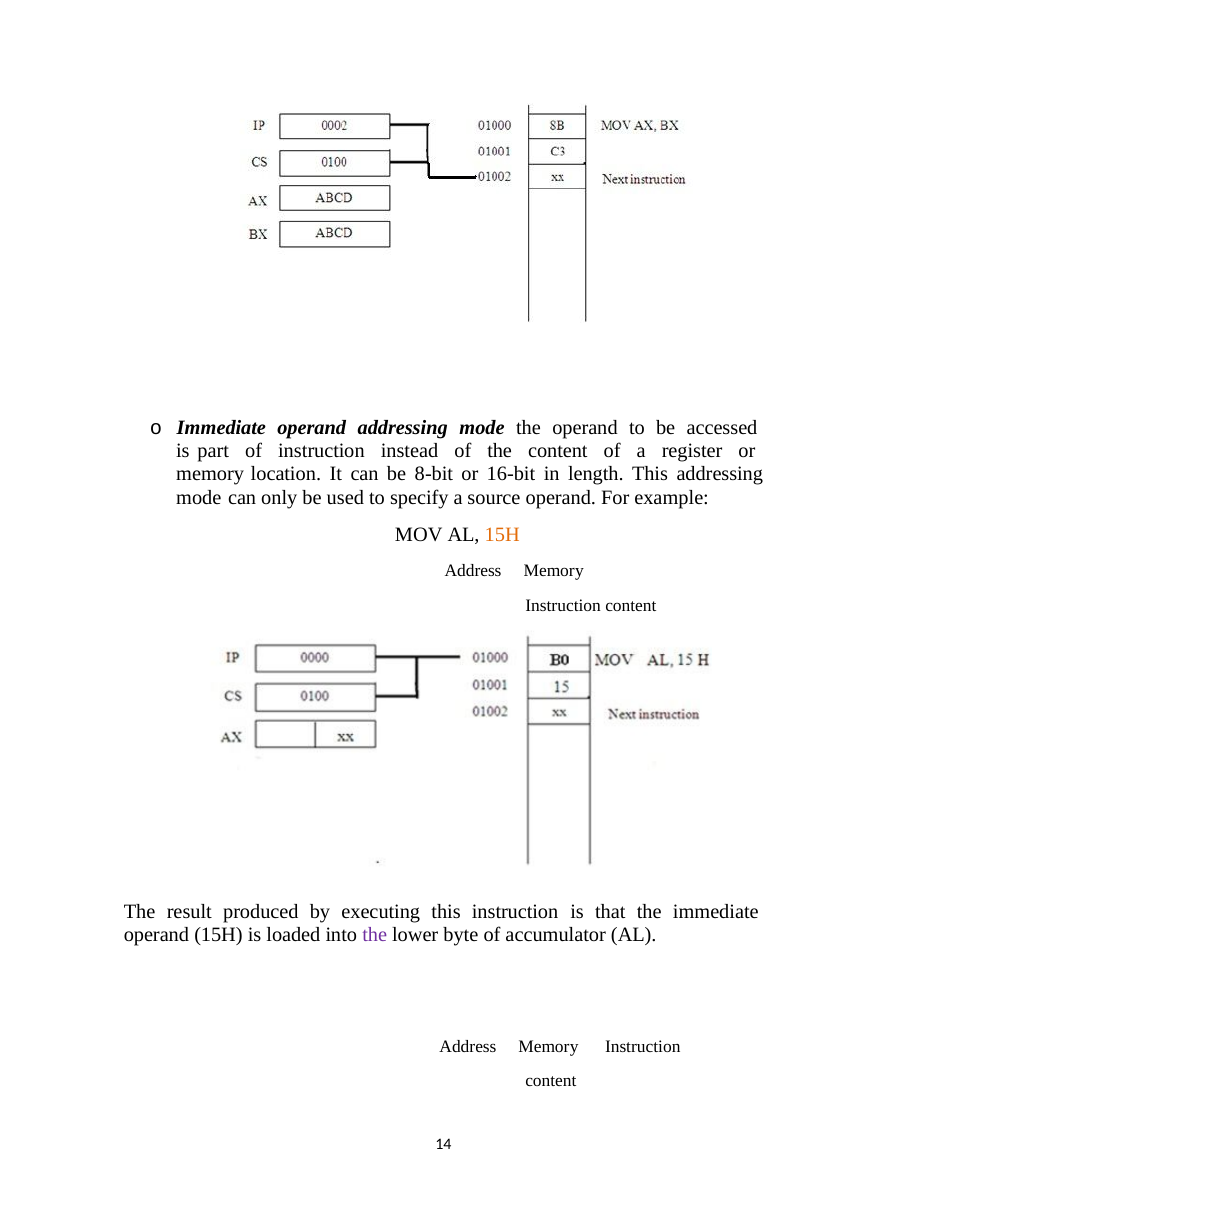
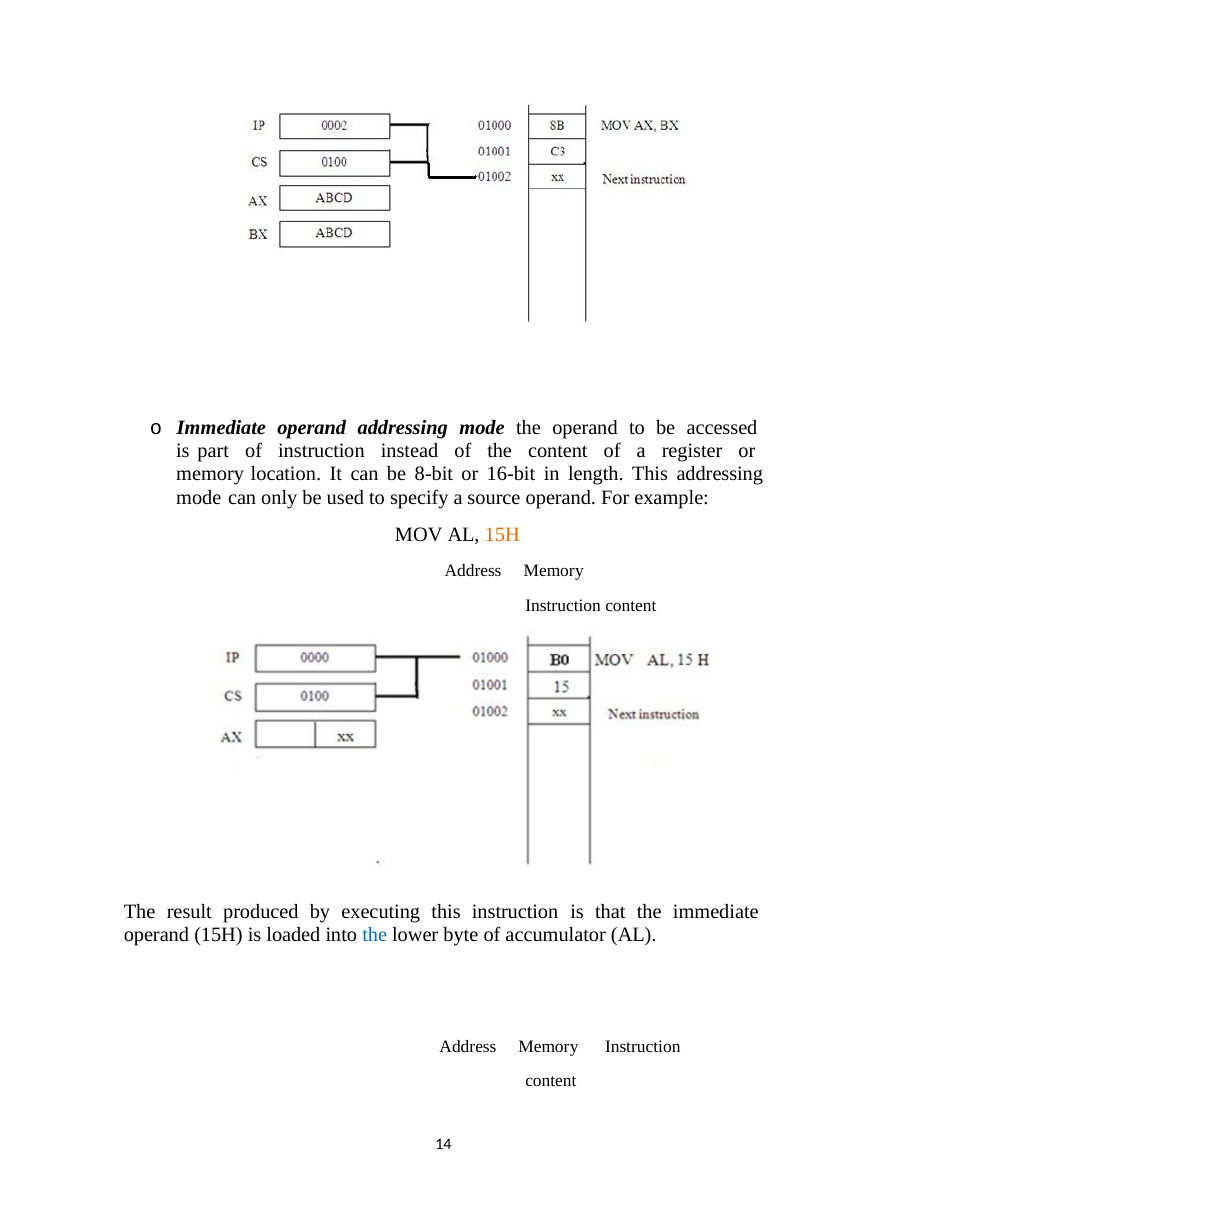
the colour: purple -> blue (375, 935)
